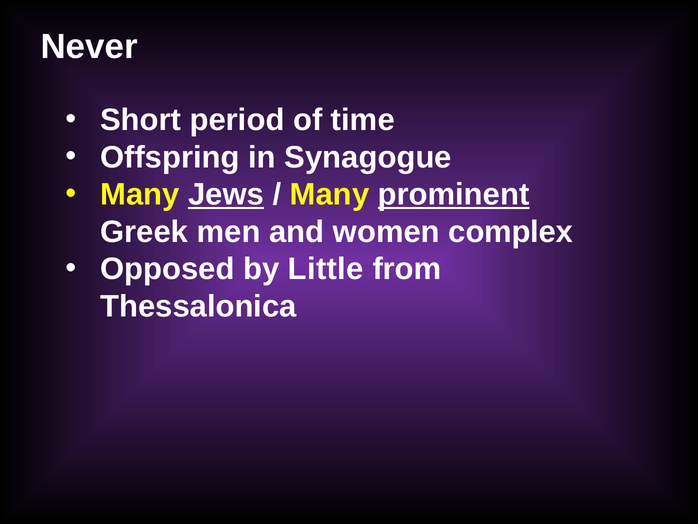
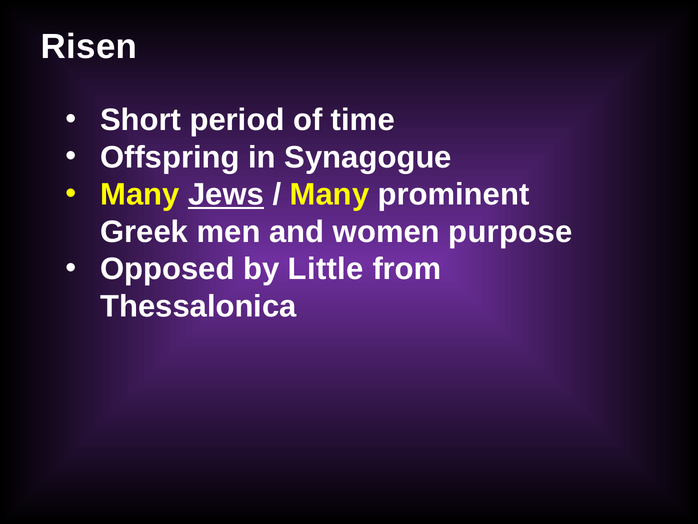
Never: Never -> Risen (89, 47)
prominent underline: present -> none (454, 194)
complex: complex -> purpose (510, 232)
